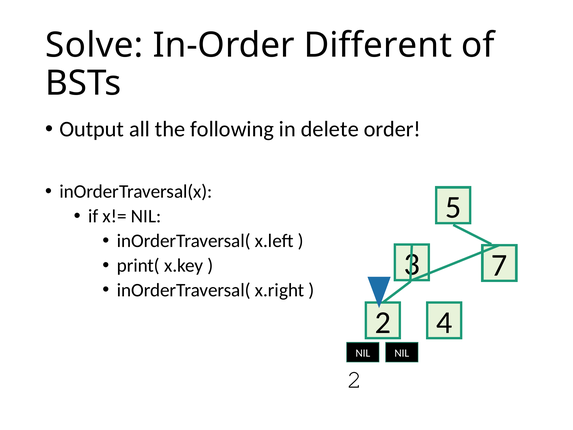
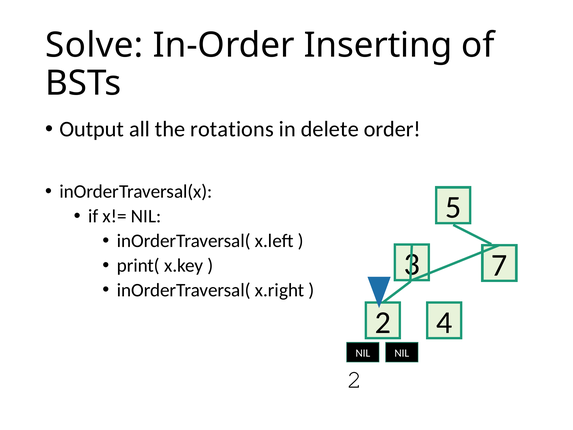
Different: Different -> Inserting (378, 45)
following: following -> rotations (232, 129)
